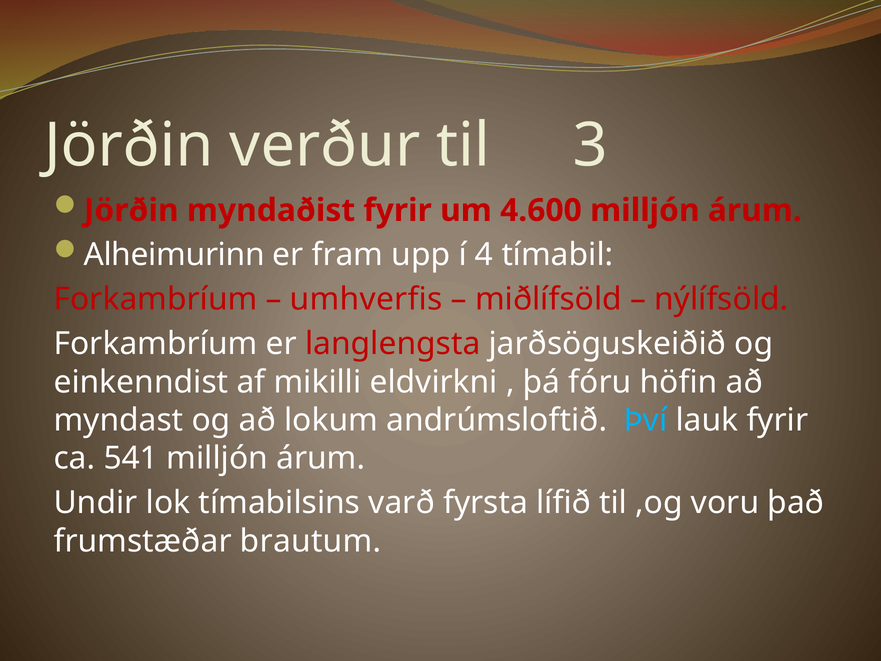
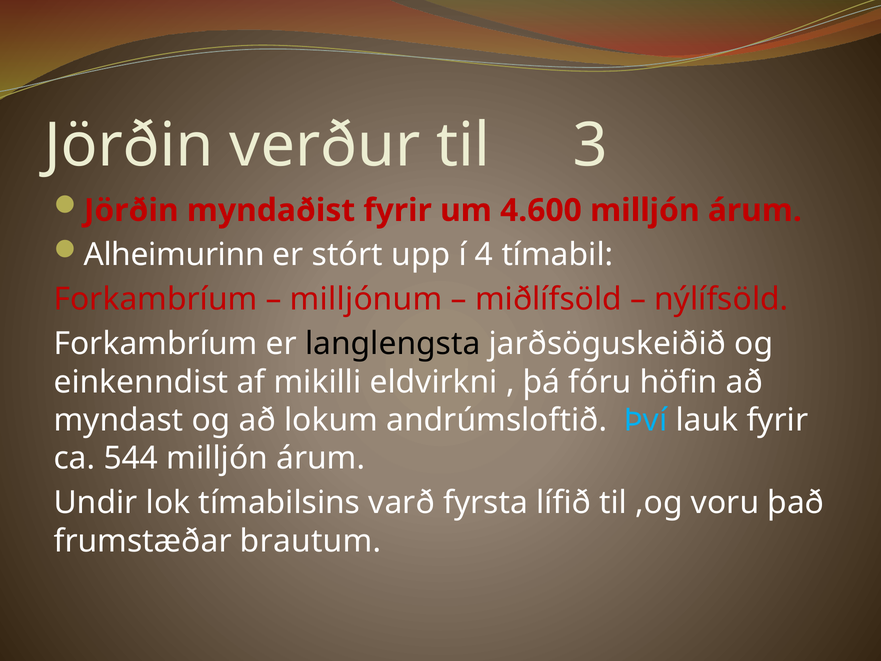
fram: fram -> stórt (347, 255)
umhverfis: umhverfis -> milljónum (366, 299)
langlengsta colour: red -> black (393, 344)
541: 541 -> 544 (131, 458)
